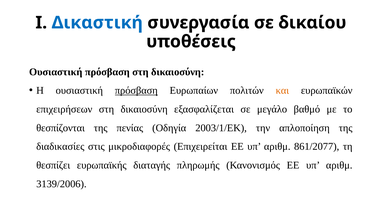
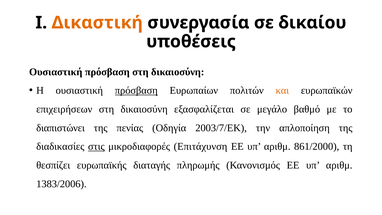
Δικαστική colour: blue -> orange (97, 23)
θεσπίζονται: θεσπίζονται -> διαπιστώνει (61, 128)
2003/1/ΕΚ: 2003/1/ΕΚ -> 2003/7/ΕΚ (221, 128)
στις underline: none -> present (96, 146)
Επιχειρείται: Επιχειρείται -> Επιτάχυνση (200, 146)
861/2077: 861/2077 -> 861/2000 (317, 146)
3139/2006: 3139/2006 -> 1383/2006 (61, 184)
